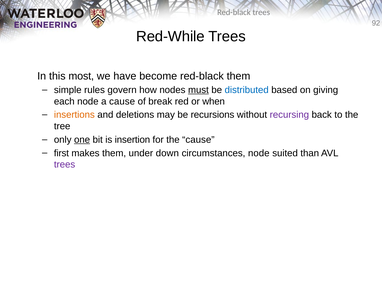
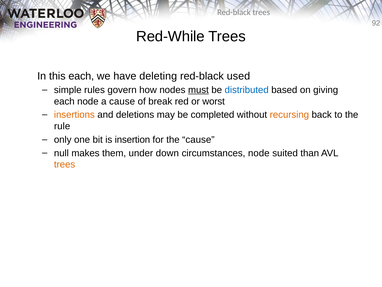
this most: most -> each (81, 76)
become: become -> deleting (158, 76)
red-black them: them -> used (238, 76)
when: when -> worst (214, 101)
recursions: recursions -> completed (213, 115)
recursing colour: purple -> orange (289, 115)
tree: tree -> rule (62, 126)
one underline: present -> none (82, 139)
first: first -> null (61, 153)
trees colour: purple -> orange (65, 164)
